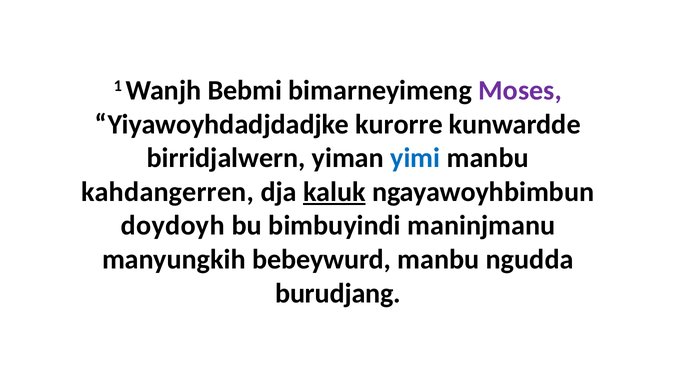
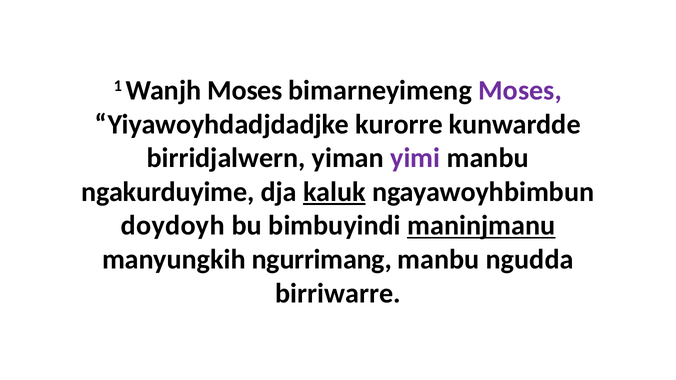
Wanjh Bebmi: Bebmi -> Moses (245, 91)
yimi colour: blue -> purple (415, 158)
kahdangerren: kahdangerren -> ngakurduyime (168, 192)
maninjmanu underline: none -> present (481, 226)
bebeywurd: bebeywurd -> ngurrimang (322, 260)
burudjang: burudjang -> birriwarre (338, 293)
